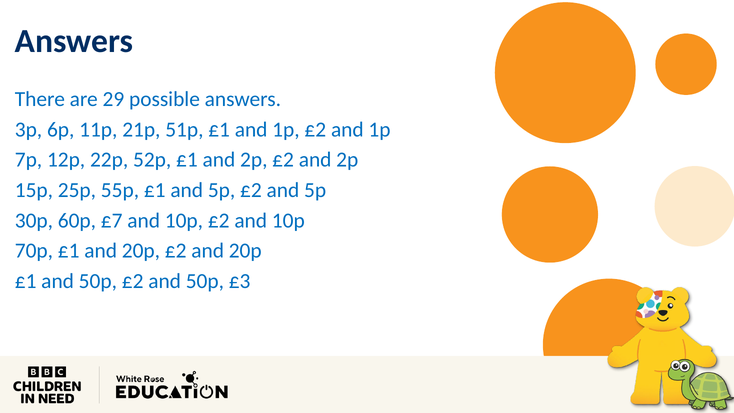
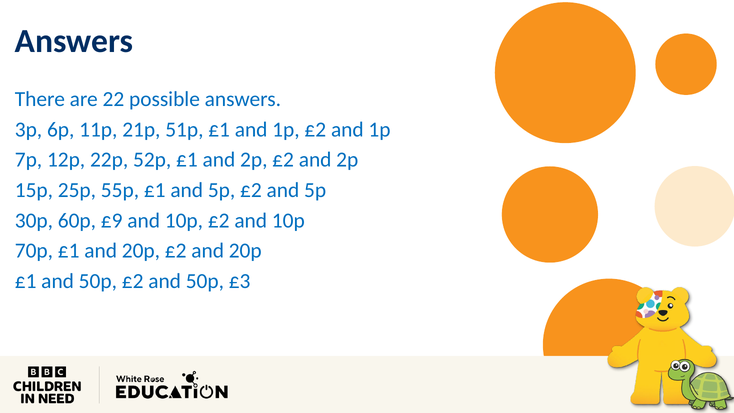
29: 29 -> 22 (113, 99)
£7: £7 -> £9 (112, 220)
